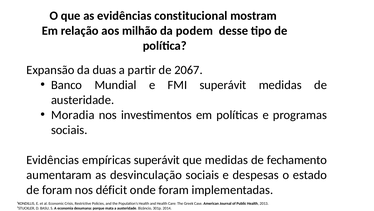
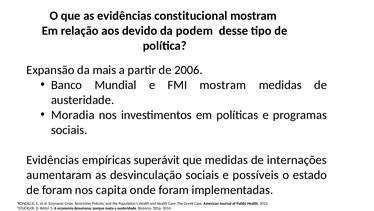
milhão: milhão -> devido (140, 31)
duas: duas -> mais (104, 70)
2067: 2067 -> 2006 (189, 70)
FMI superávit: superávit -> mostram (223, 85)
fechamento: fechamento -> internações (297, 160)
despesas: despesas -> possíveis (256, 174)
déficit: déficit -> capita (111, 189)
